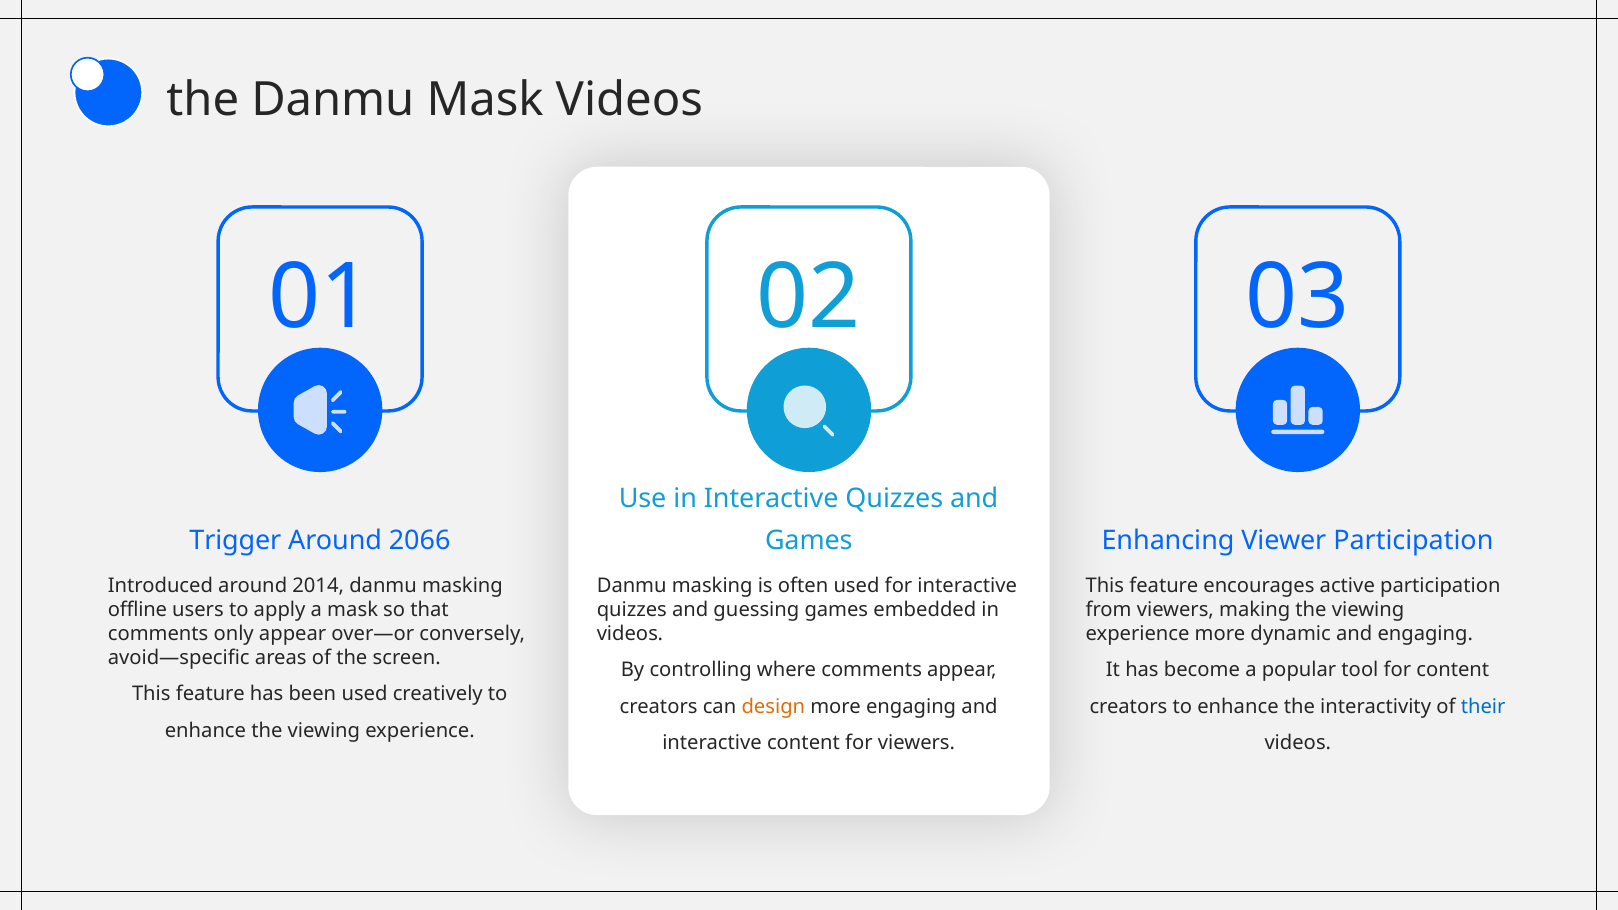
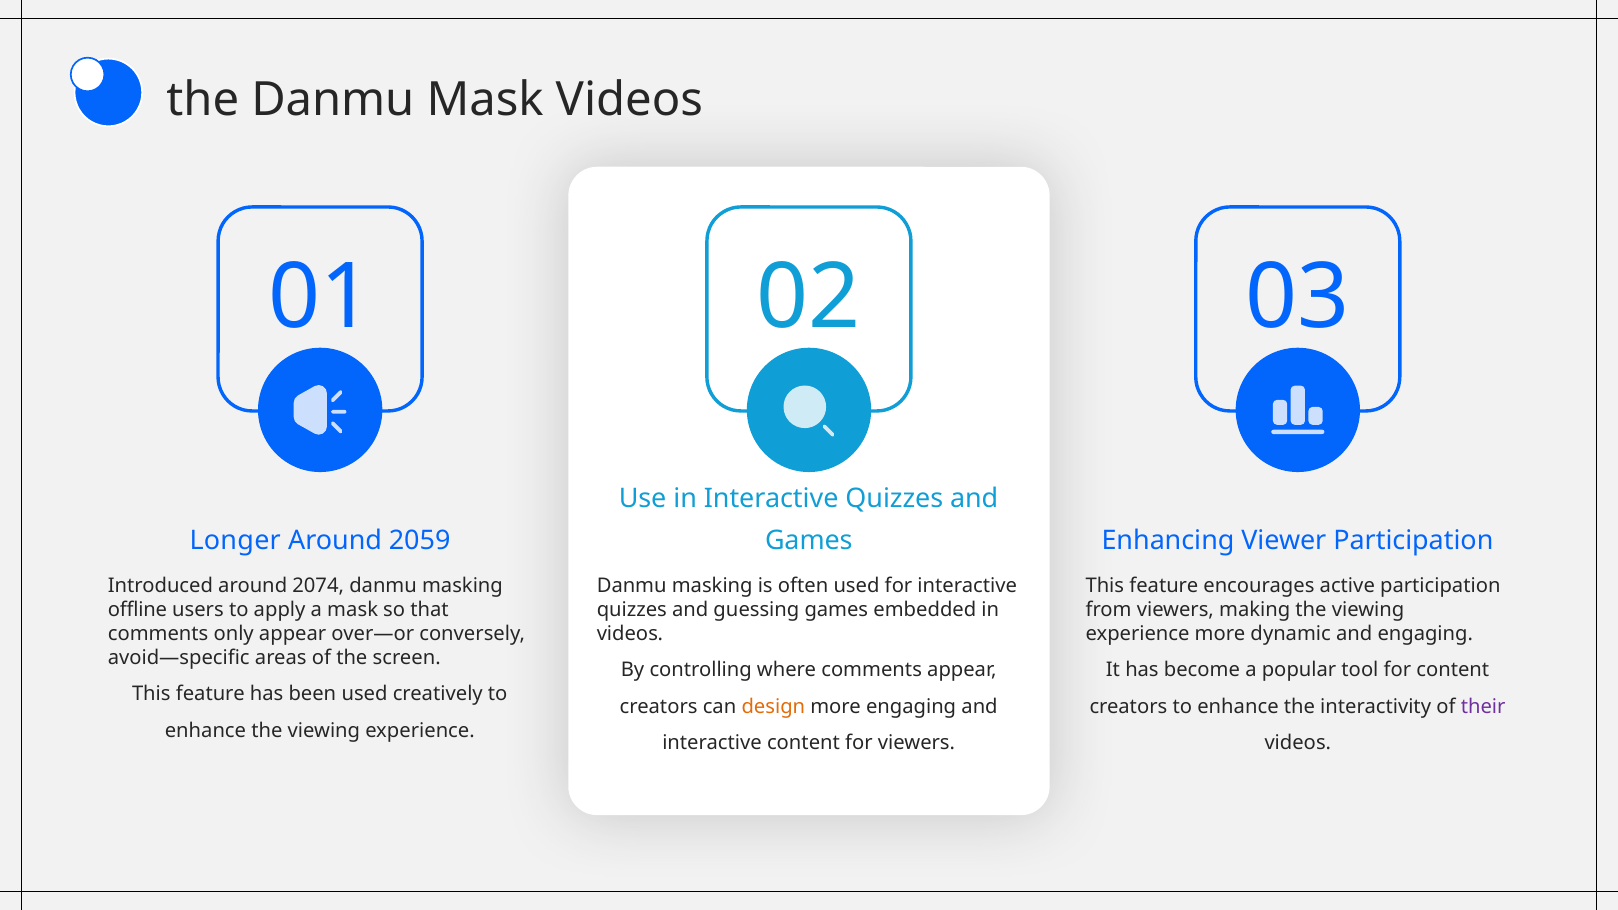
Trigger: Trigger -> Longer (235, 541)
2066: 2066 -> 2059 (420, 541)
2014: 2014 -> 2074 (318, 586)
their colour: blue -> purple (1483, 706)
